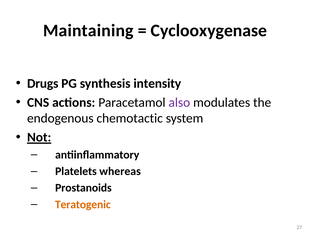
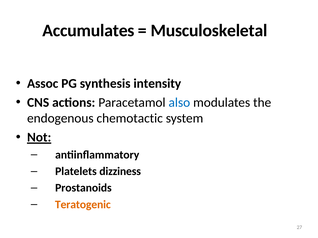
Maintaining: Maintaining -> Accumulates (88, 31)
Cyclooxygenase: Cyclooxygenase -> Musculoskeletal (209, 31)
Drugs: Drugs -> Assoc (43, 84)
also colour: purple -> blue (179, 103)
whereas: whereas -> dizziness (120, 172)
